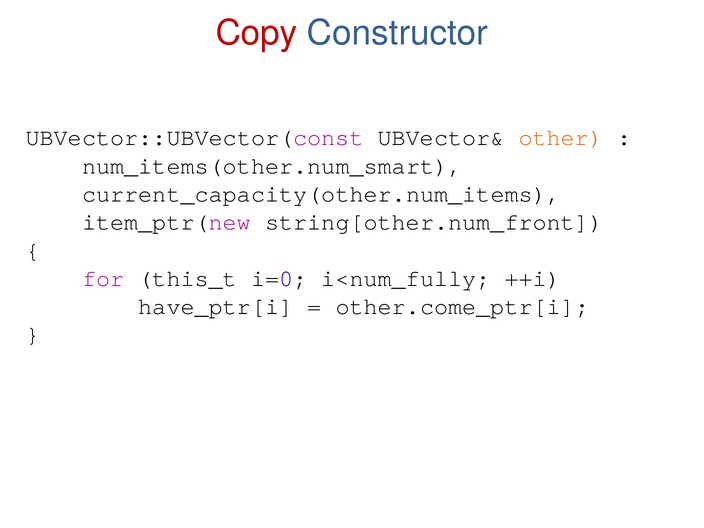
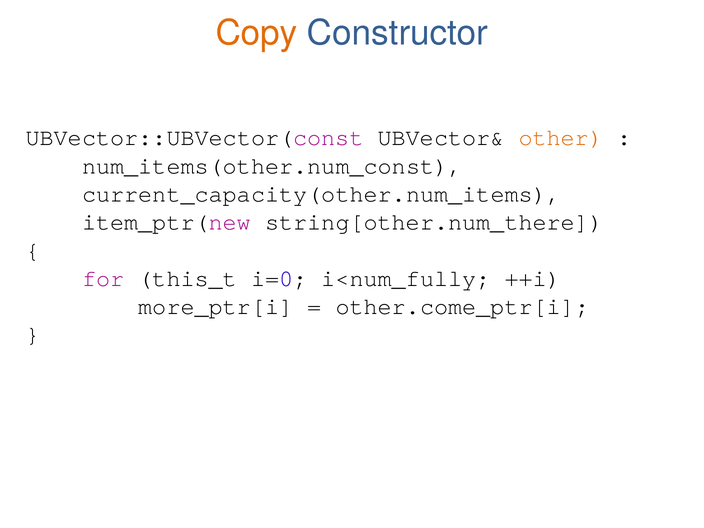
Copy colour: red -> orange (256, 33)
num_items(other.num_smart: num_items(other.num_smart -> num_items(other.num_const (272, 166)
string[other.num_front: string[other.num_front -> string[other.num_there (434, 222)
have_ptr[i: have_ptr[i -> more_ptr[i (216, 307)
